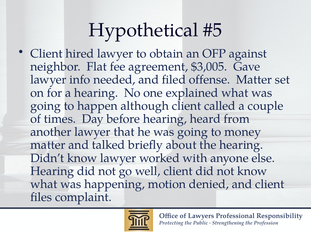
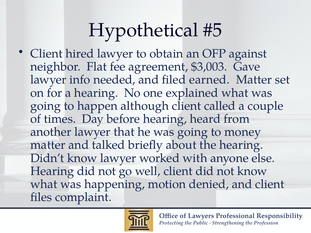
$3,005: $3,005 -> $3,003 (209, 67)
offense: offense -> earned (209, 80)
